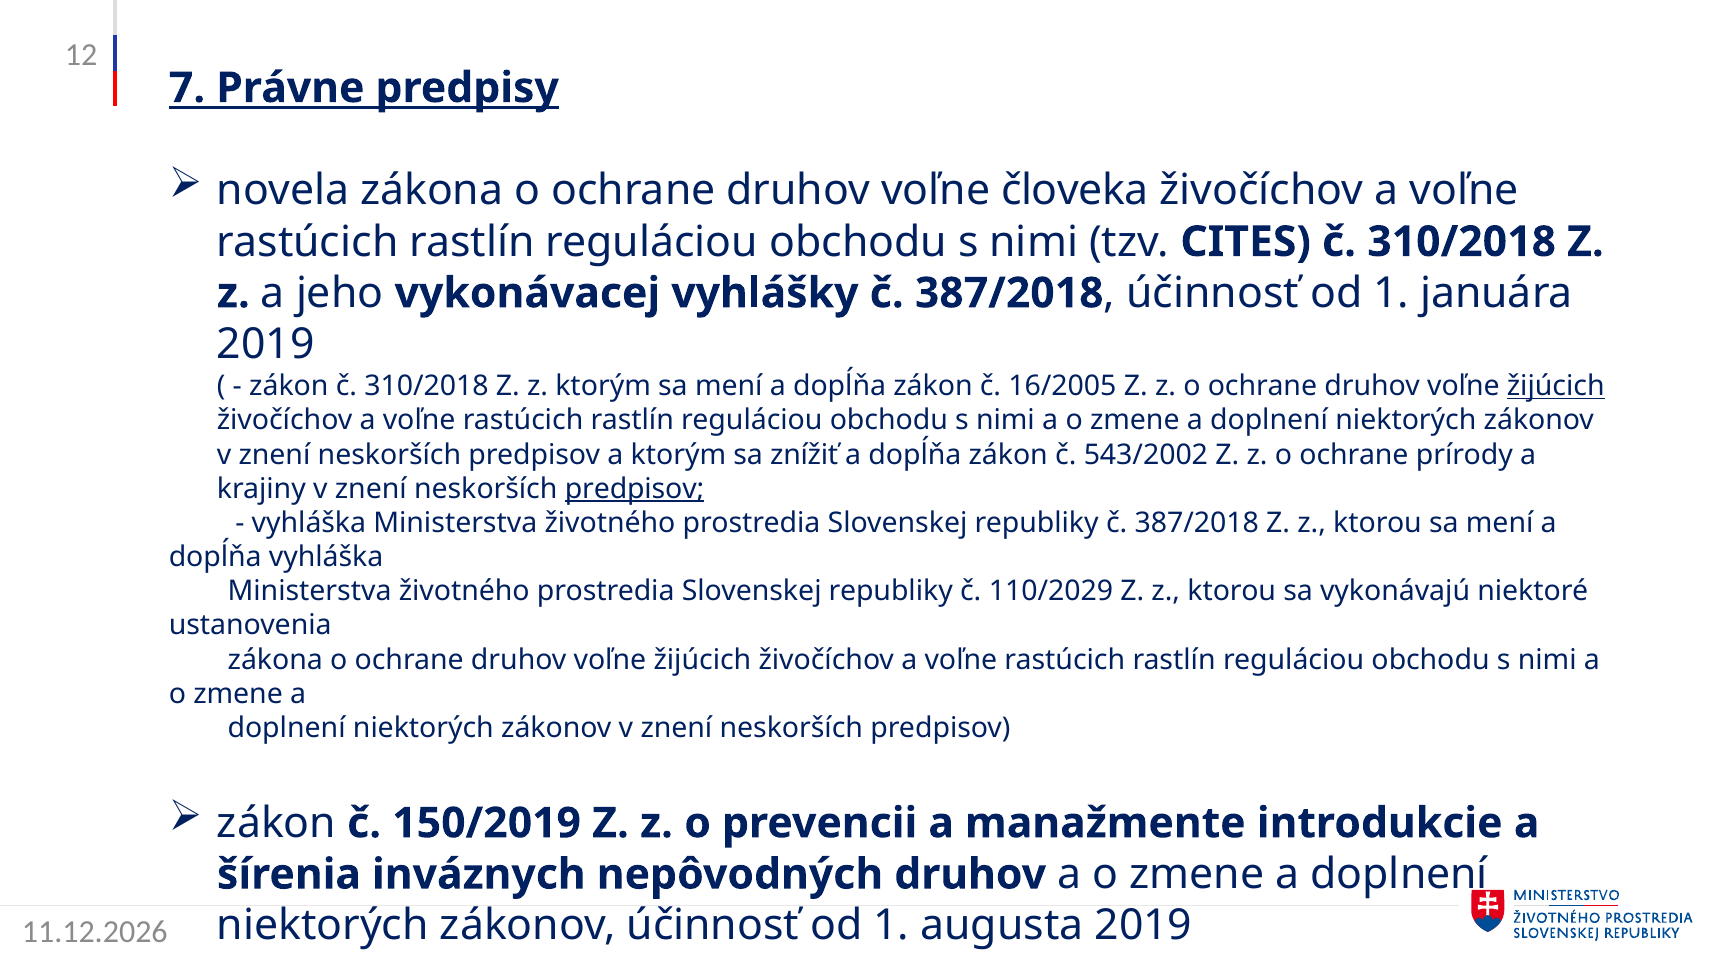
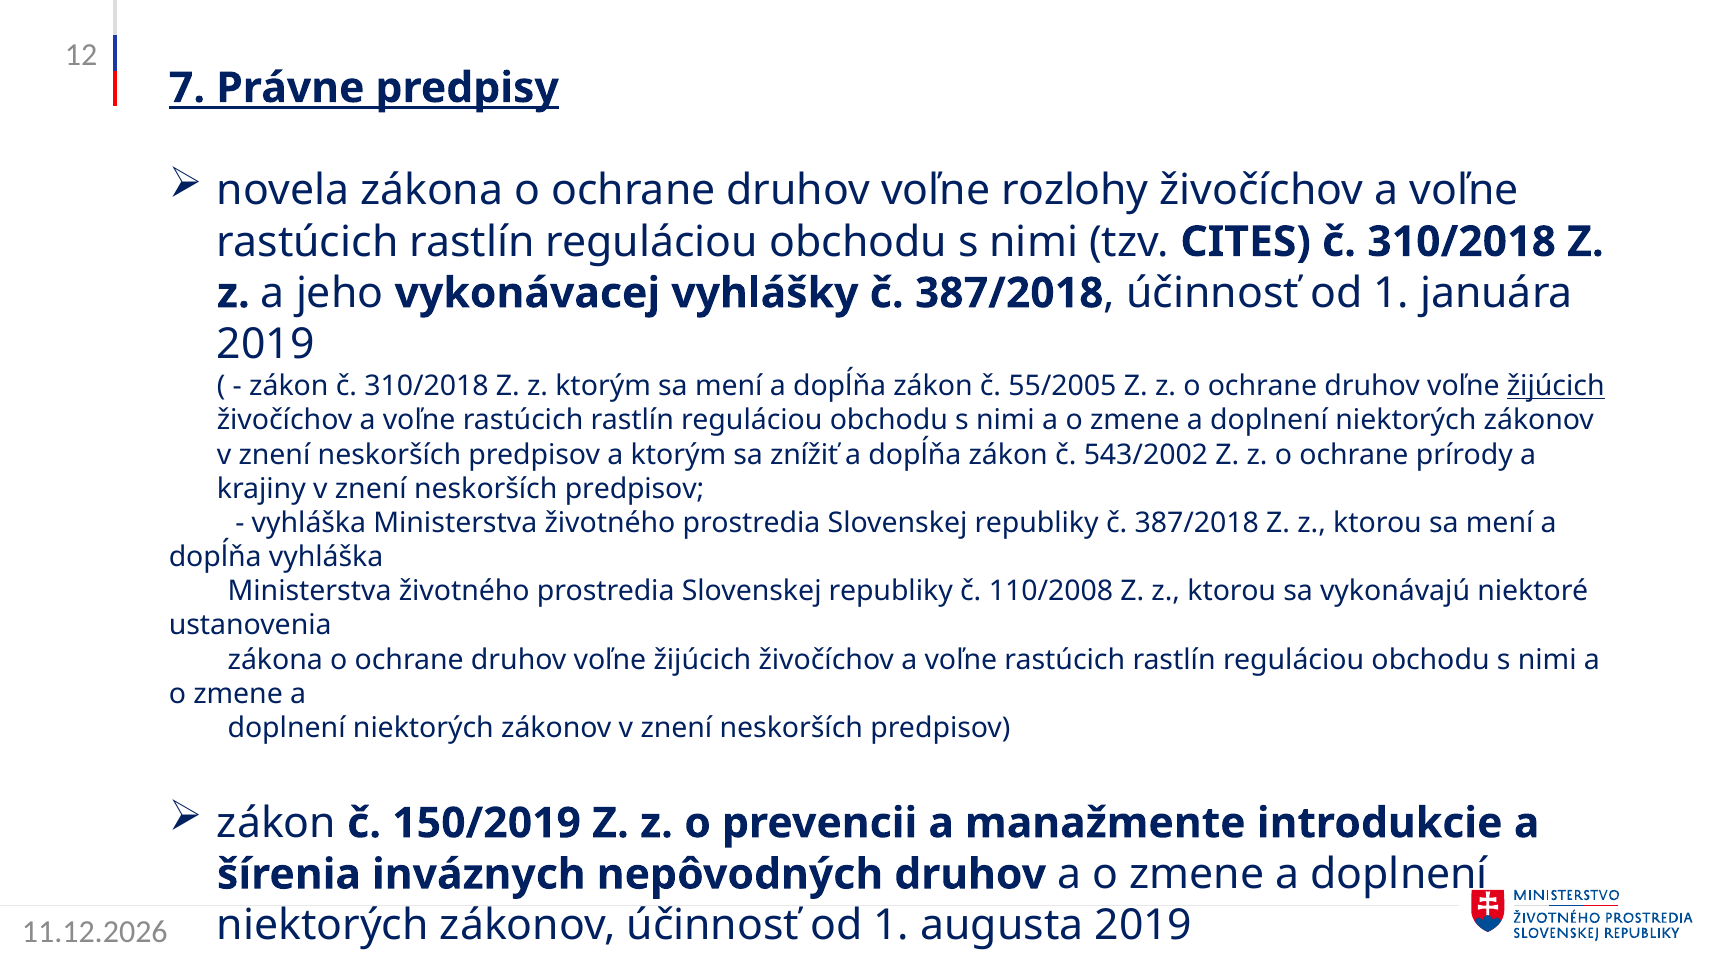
človeka: človeka -> rozlohy (1075, 191)
16/2005: 16/2005 -> 55/2005 (1062, 386)
predpisov underline: present -> none (635, 489)
110/2029: 110/2029 -> 110/2008 (1051, 591)
